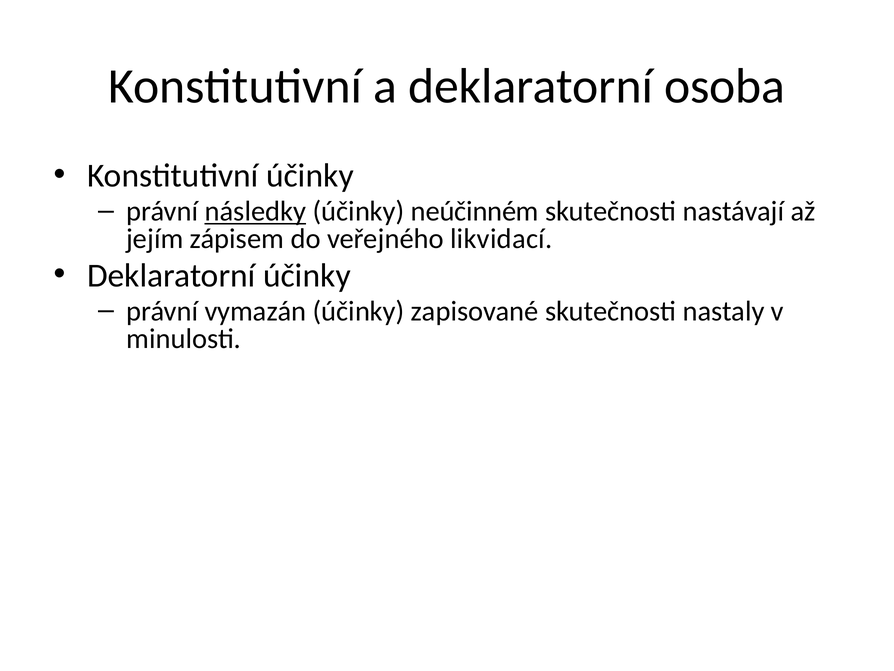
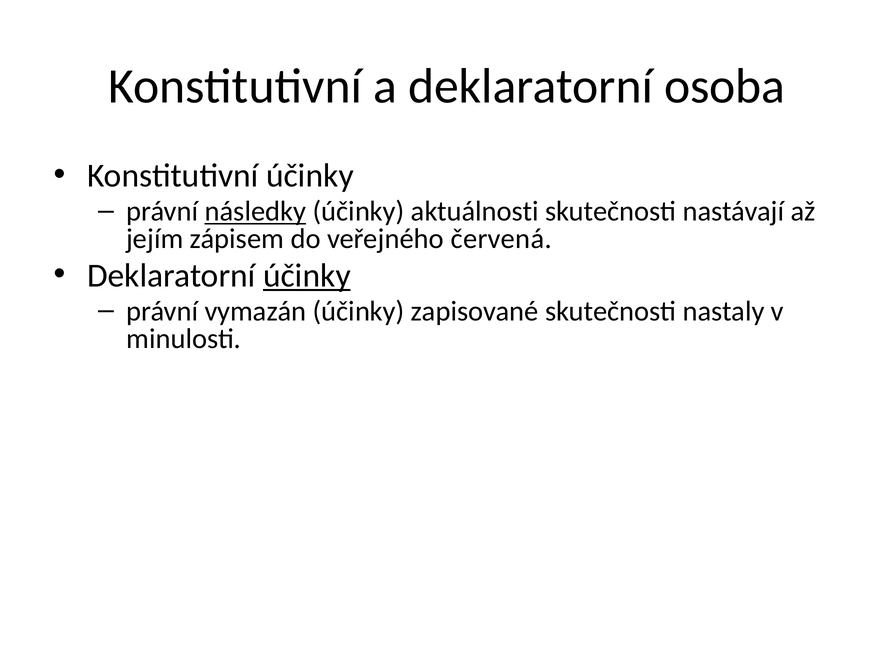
neúčinném: neúčinném -> aktuálnosti (475, 211)
likvidací: likvidací -> červená (501, 239)
účinky underline: none -> present (307, 275)
